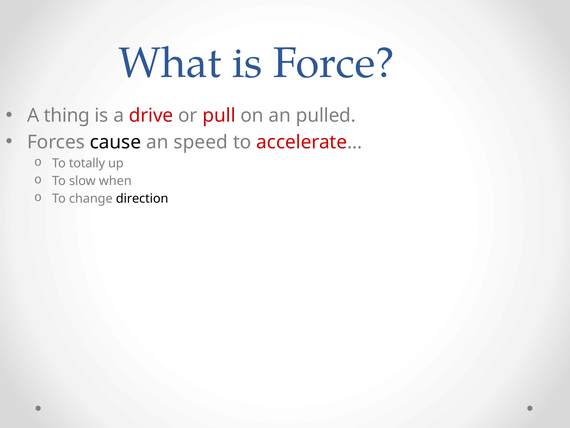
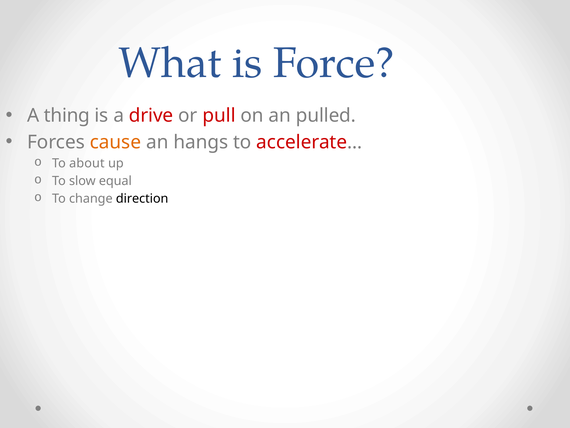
cause colour: black -> orange (115, 142)
speed: speed -> hangs (201, 142)
totally: totally -> about (87, 163)
when: when -> equal (115, 181)
